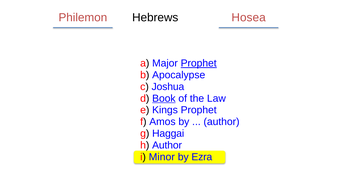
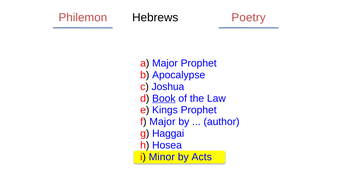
Hosea: Hosea -> Poetry (249, 17)
Prophet underline: present -> none (199, 63)
f Amos: Amos -> Major (162, 122)
h Author: Author -> Hosea (167, 145)
Ezra: Ezra -> Acts (202, 157)
